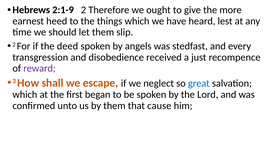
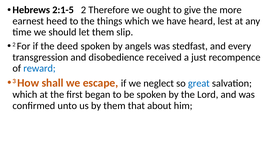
2:1-9: 2:1-9 -> 2:1-5 (63, 10)
reward colour: purple -> blue (39, 68)
cause: cause -> about (159, 106)
